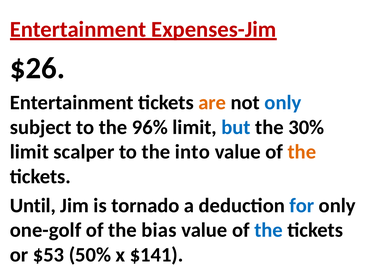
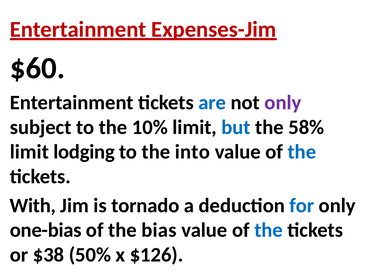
$26: $26 -> $60 (37, 68)
are colour: orange -> blue (212, 103)
only colour: blue -> purple (283, 103)
96%: 96% -> 10% (150, 127)
30%: 30% -> 58% (306, 127)
scalper: scalper -> lodging (84, 152)
the colour: orange -> blue (302, 152)
Until: Until -> With (33, 206)
one-golf: one-golf -> one-bias (46, 230)
$53: $53 -> $38 (49, 255)
$141: $141 -> $126 (157, 255)
